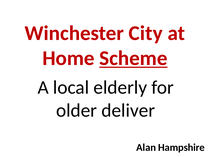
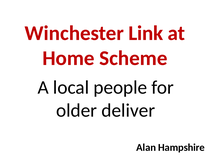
City: City -> Link (146, 33)
Scheme underline: present -> none (133, 58)
elderly: elderly -> people (120, 88)
